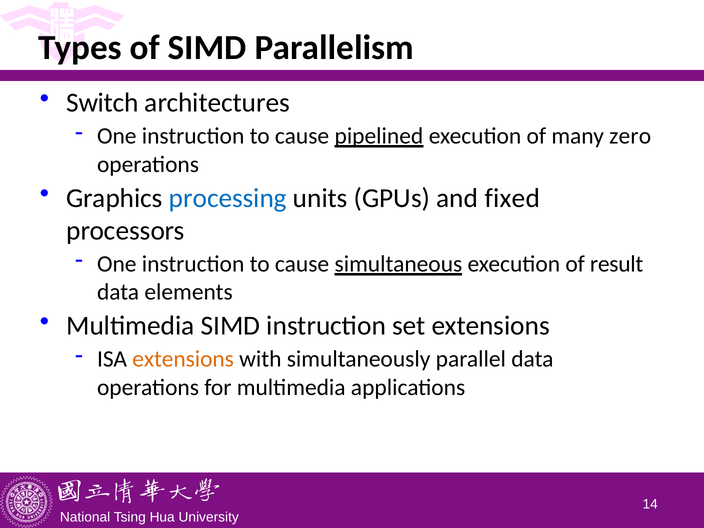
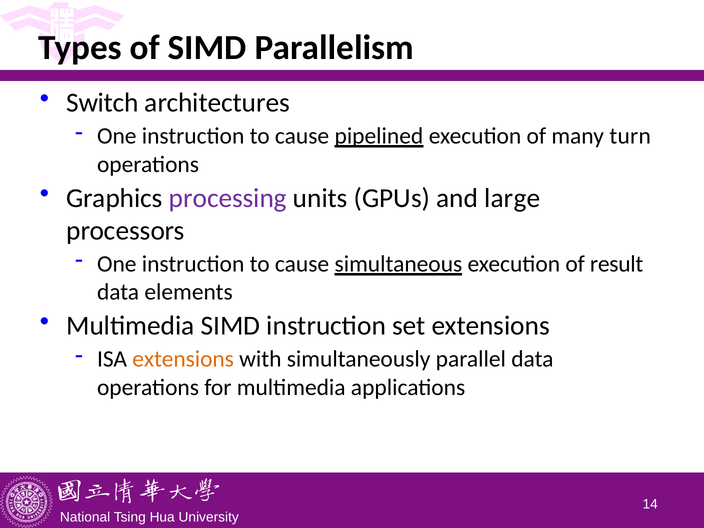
zero: zero -> turn (630, 136)
processing colour: blue -> purple (228, 198)
fixed: fixed -> large (512, 198)
